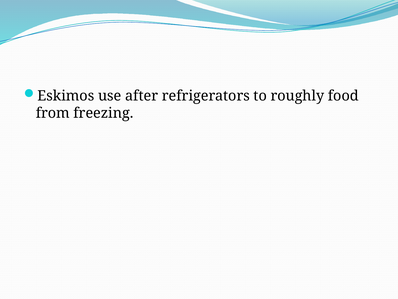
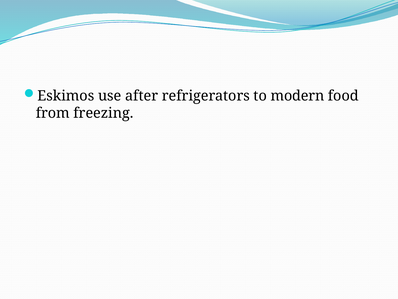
roughly: roughly -> modern (297, 96)
